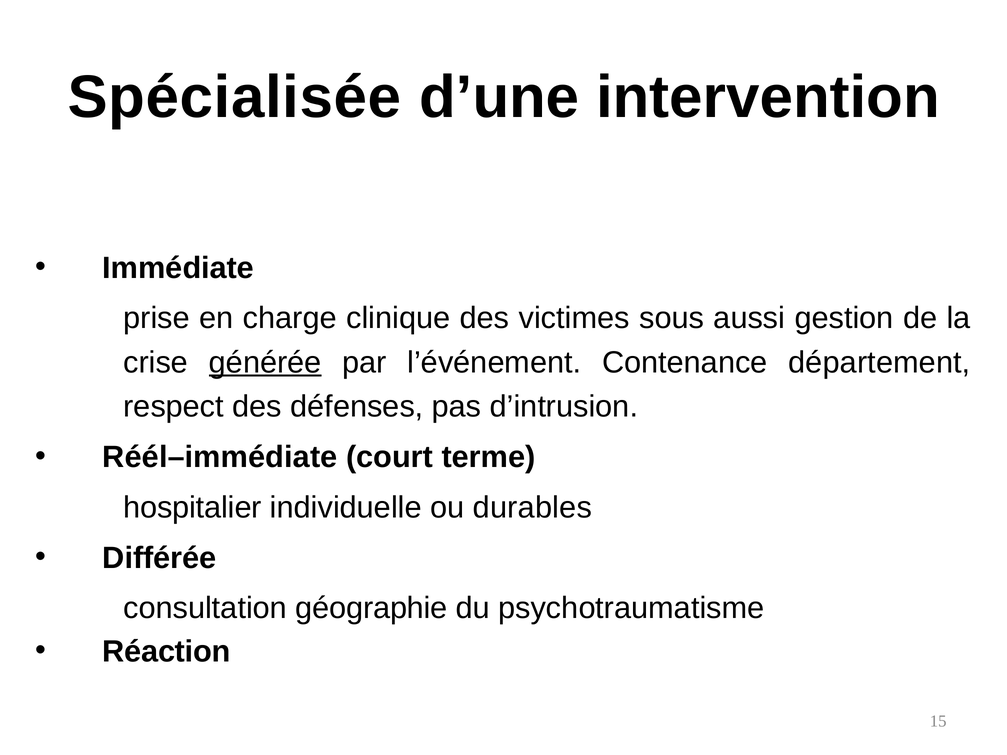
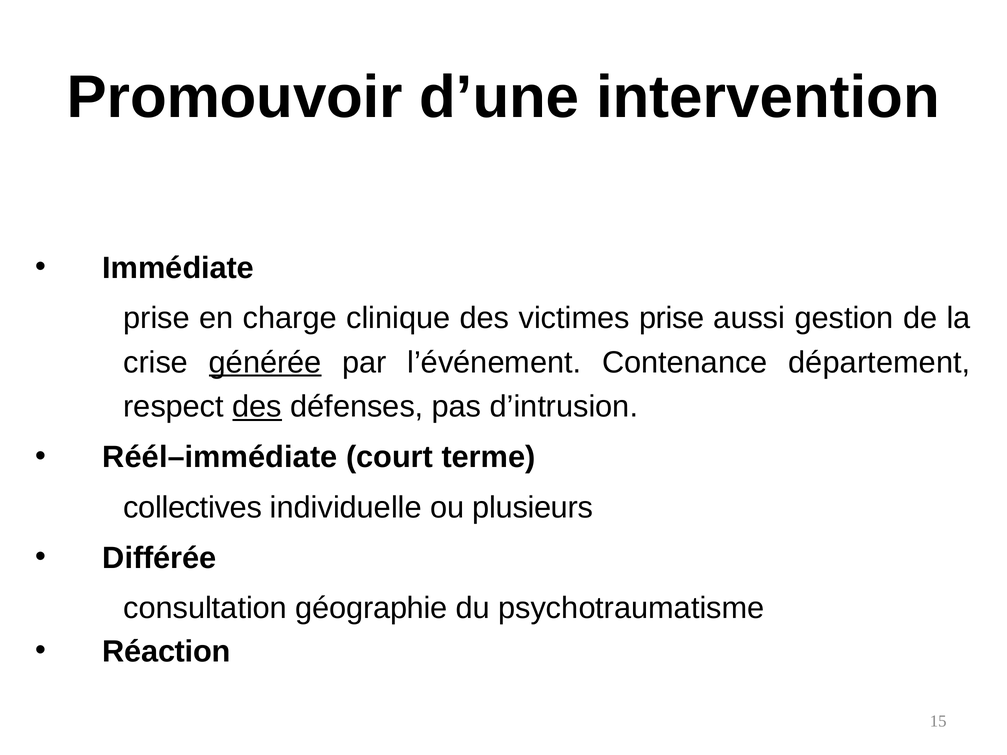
Spécialisée: Spécialisée -> Promouvoir (235, 97)
victimes sous: sous -> prise (672, 318)
des underline: none -> present (257, 407)
hospitalier: hospitalier -> collectives (193, 508)
durables: durables -> plusieurs (533, 508)
